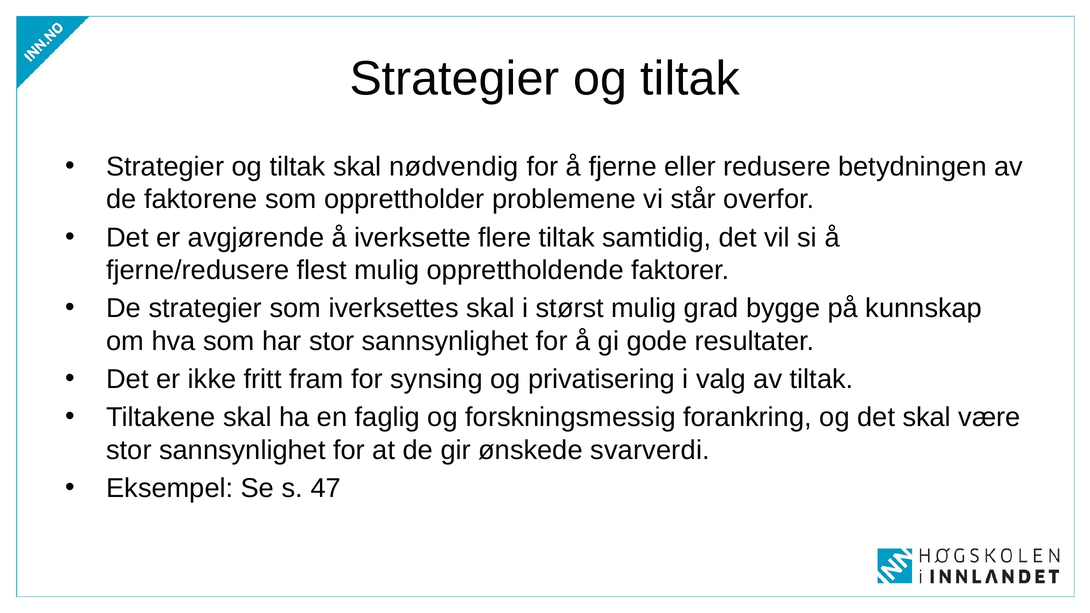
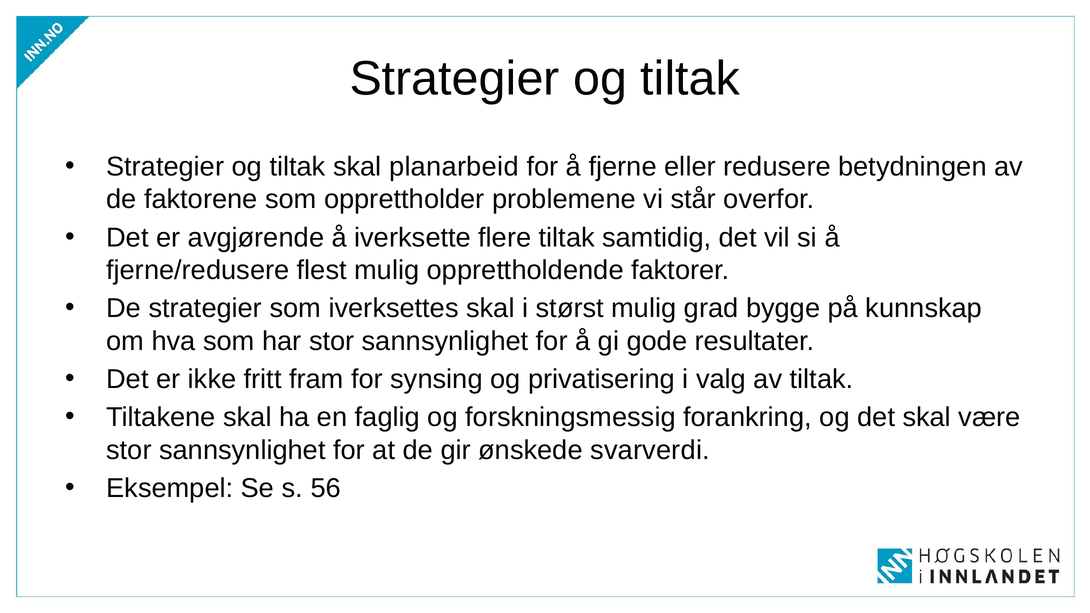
nødvendig: nødvendig -> planarbeid (454, 167)
47: 47 -> 56 (326, 488)
